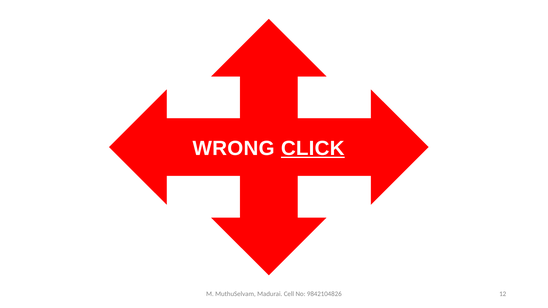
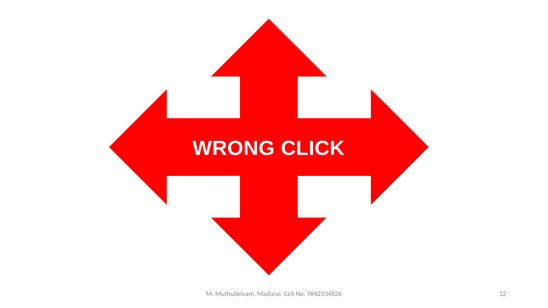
CLICK underline: present -> none (313, 149)
